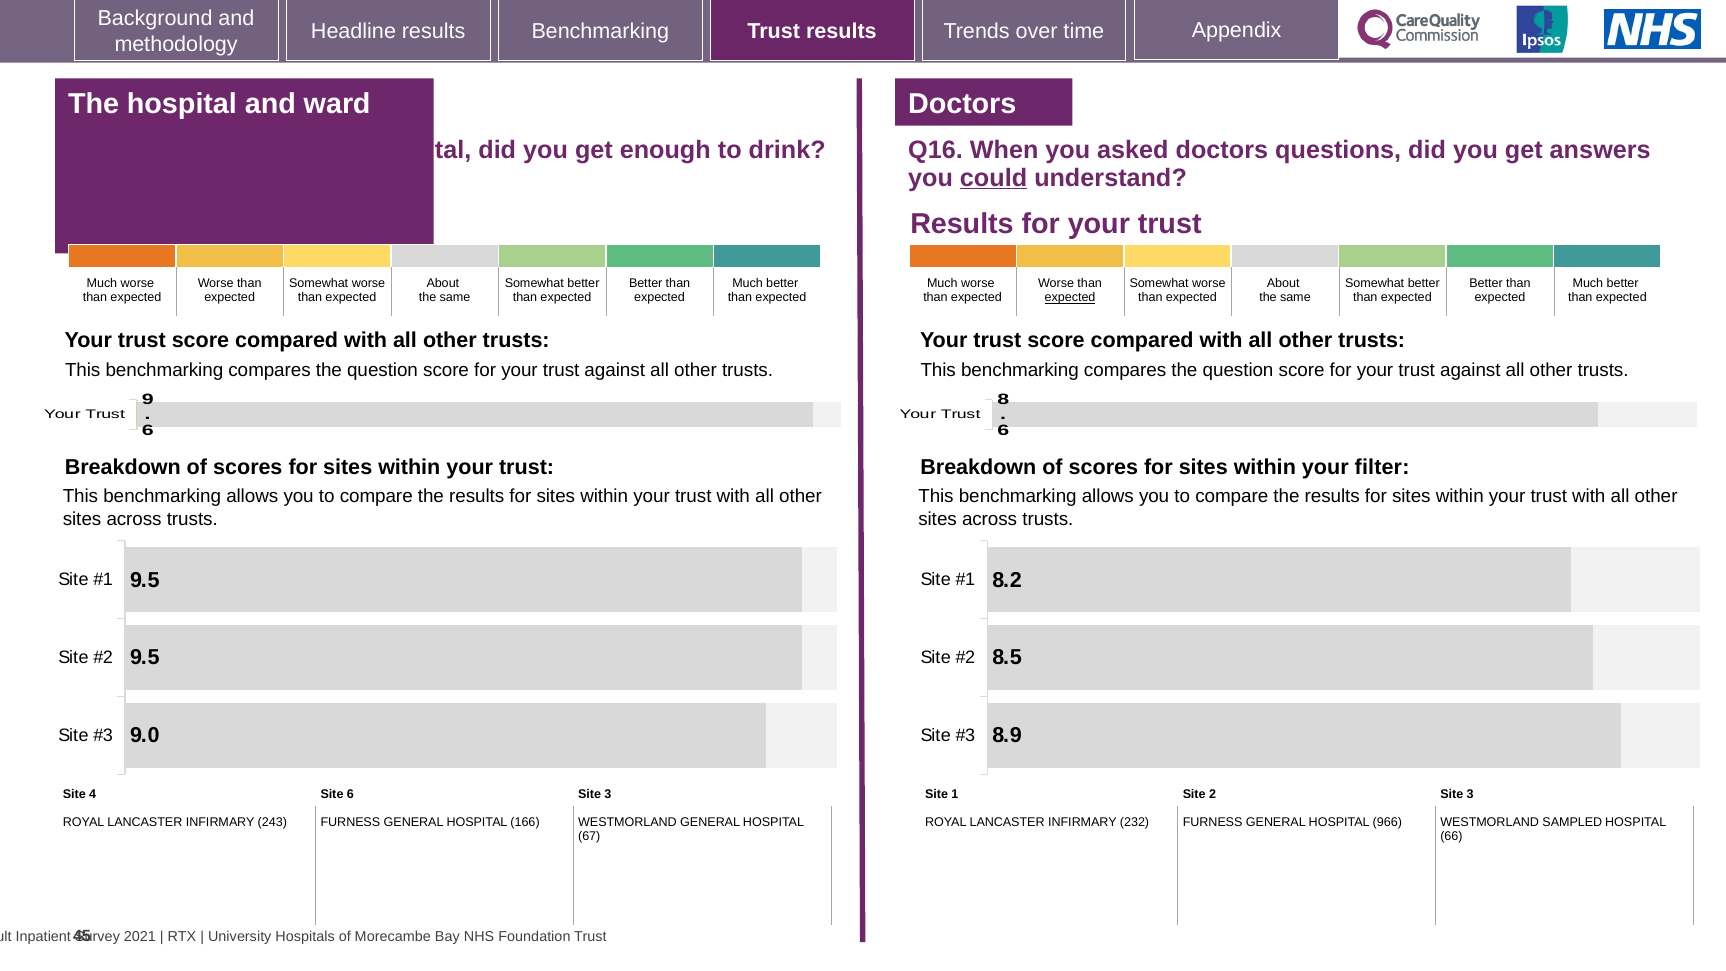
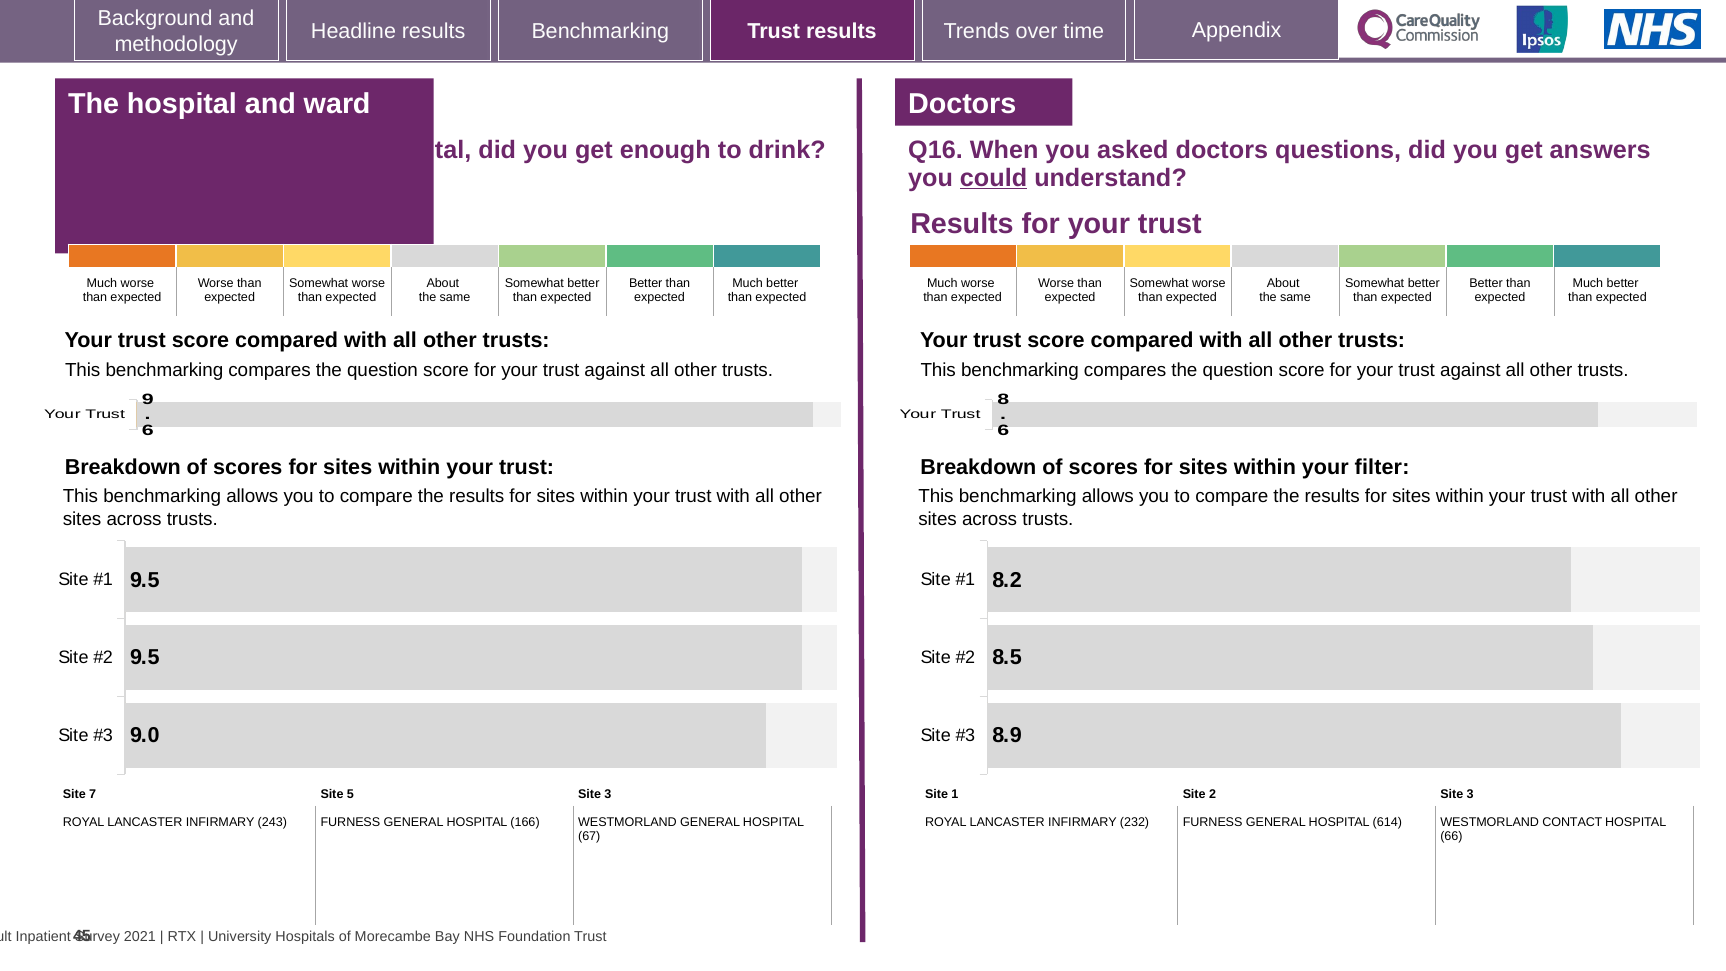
expected underline: present -> none (1070, 298)
4: 4 -> 7 (93, 794)
Site 6: 6 -> 5 (350, 794)
966: 966 -> 614 (1387, 822)
SAMPLED: SAMPLED -> CONTACT (1572, 822)
